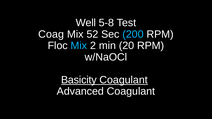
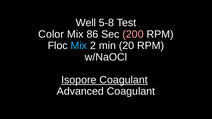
Coag: Coag -> Color (51, 34)
52: 52 -> 86 (92, 34)
200 colour: light blue -> pink (133, 34)
Basicity: Basicity -> Isopore (79, 80)
